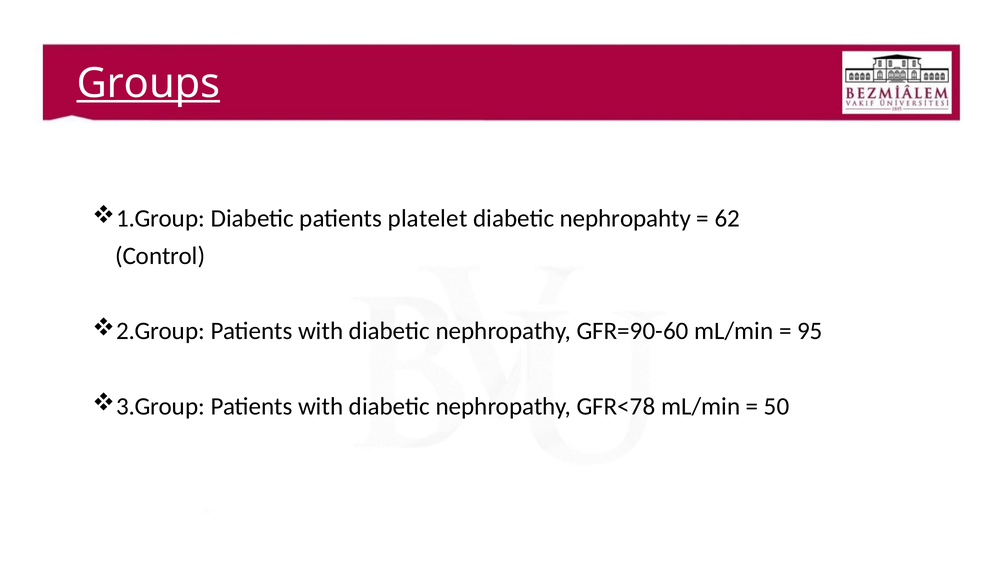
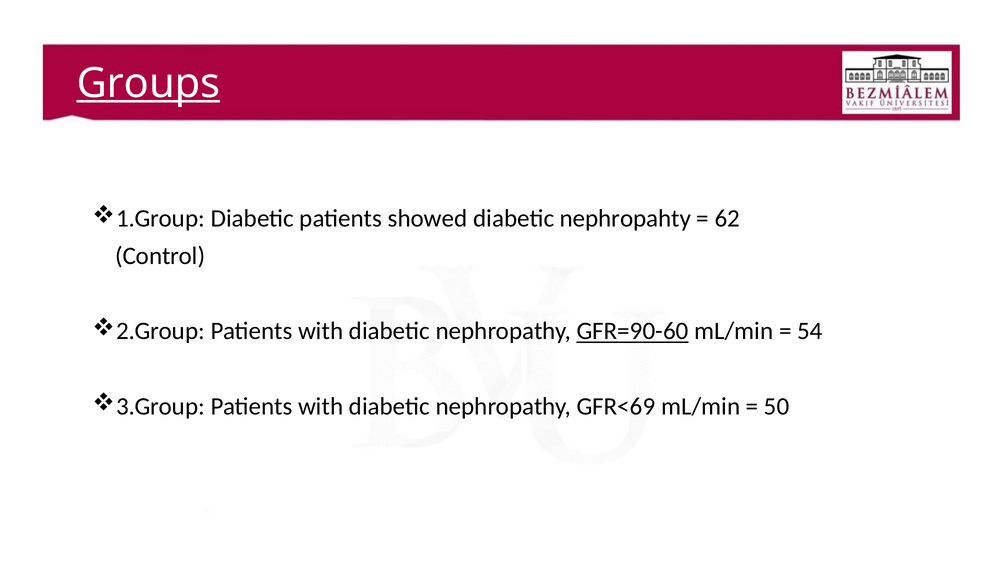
platelet: platelet -> showed (428, 219)
GFR=90-60 underline: none -> present (632, 331)
95: 95 -> 54 (810, 331)
GFR<78: GFR<78 -> GFR<69 (616, 406)
